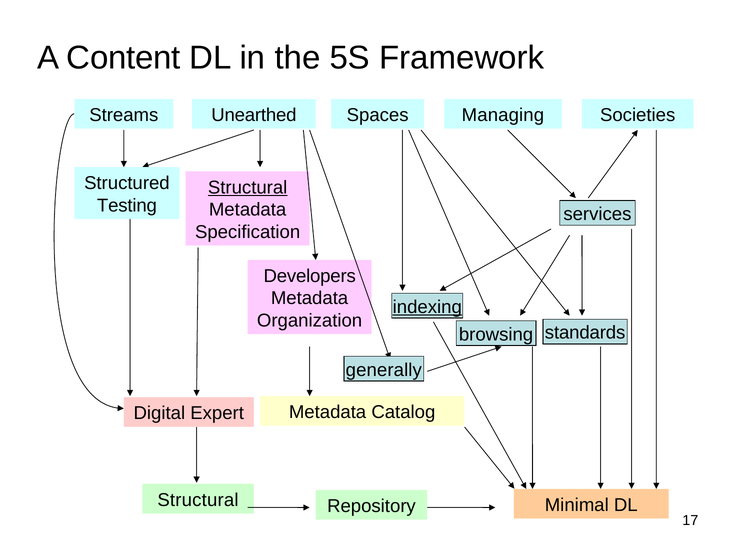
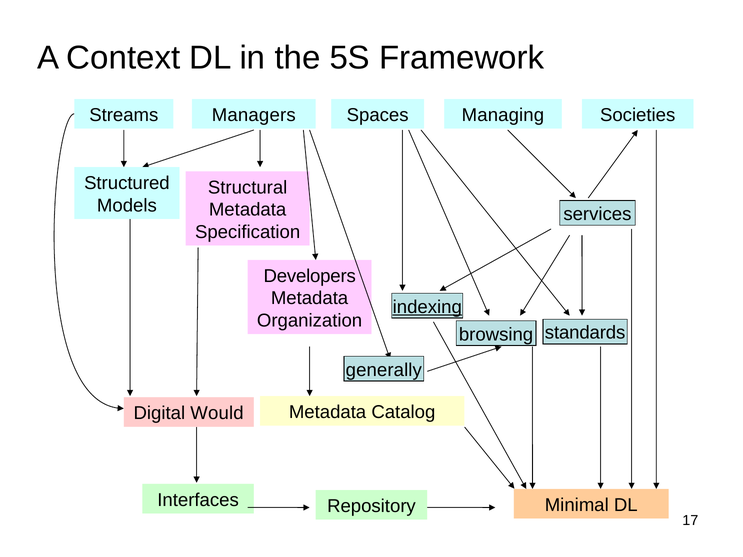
Content: Content -> Context (123, 58)
Unearthed: Unearthed -> Managers (254, 115)
Structural underline: present -> none (248, 188)
Testing: Testing -> Models (127, 206)
Expert: Expert -> Would (217, 413)
Structural: Structural -> Interfaces (198, 500)
